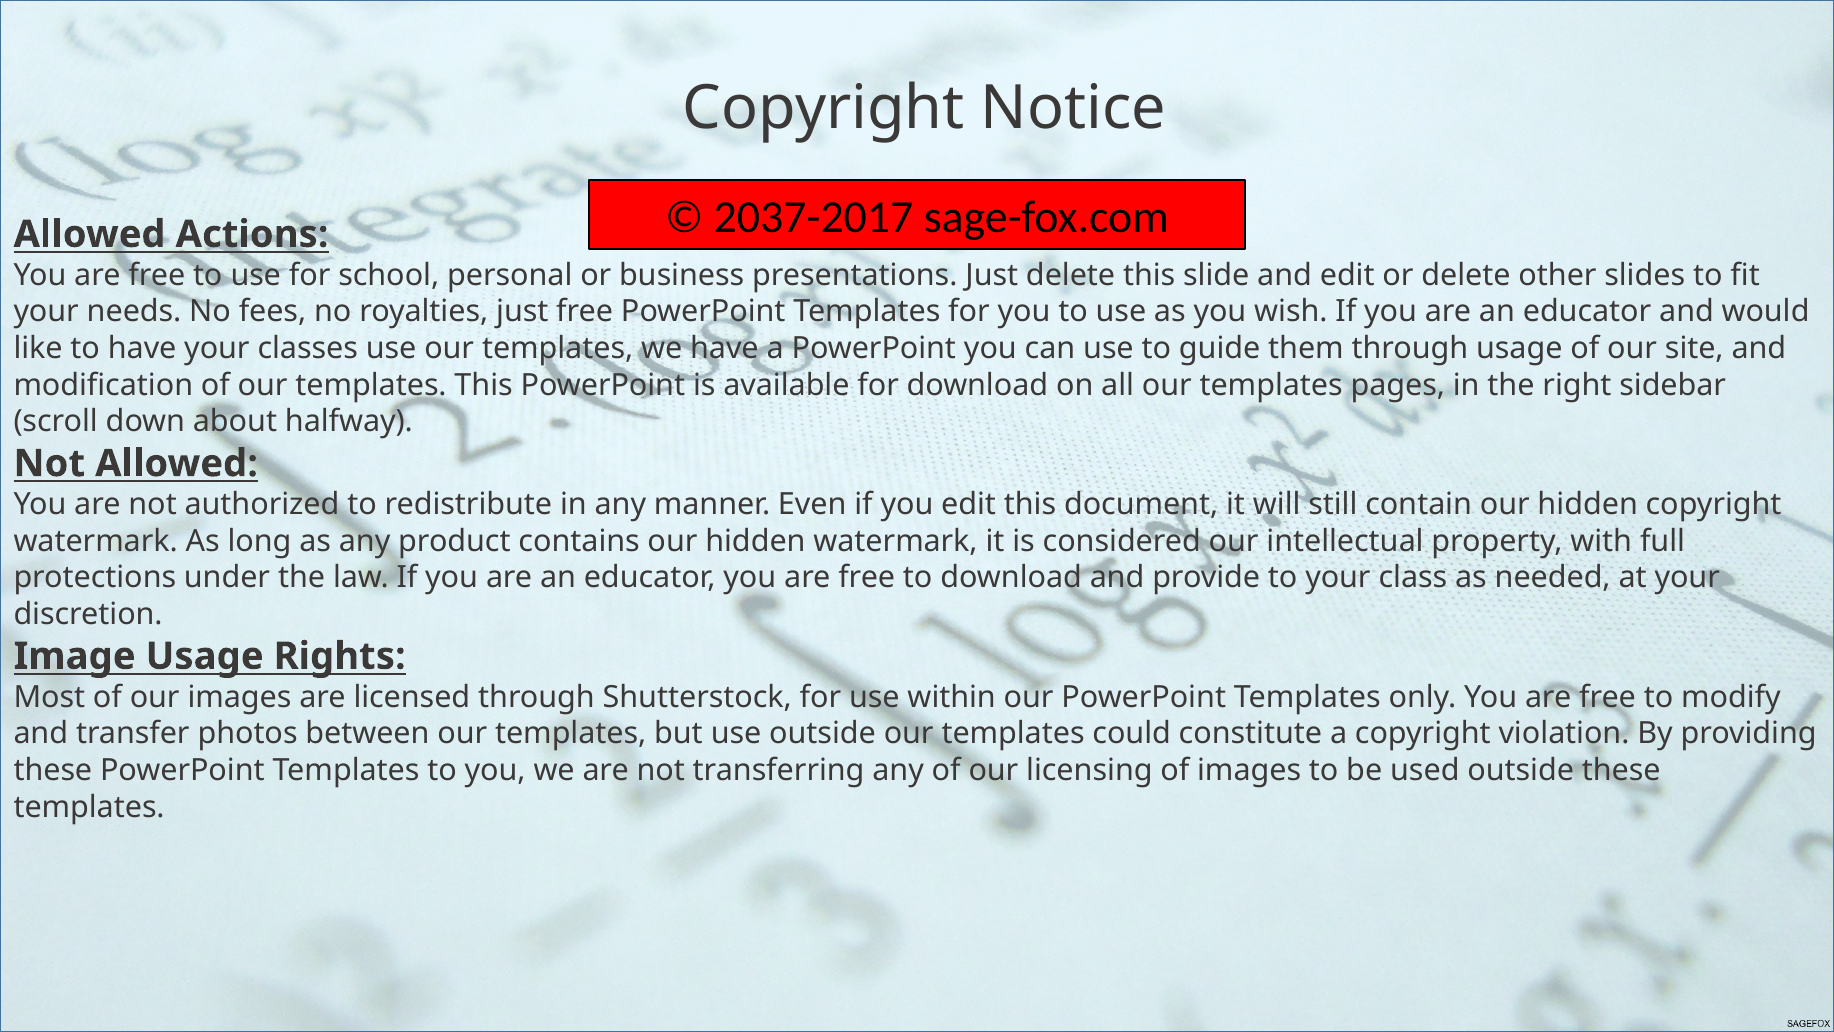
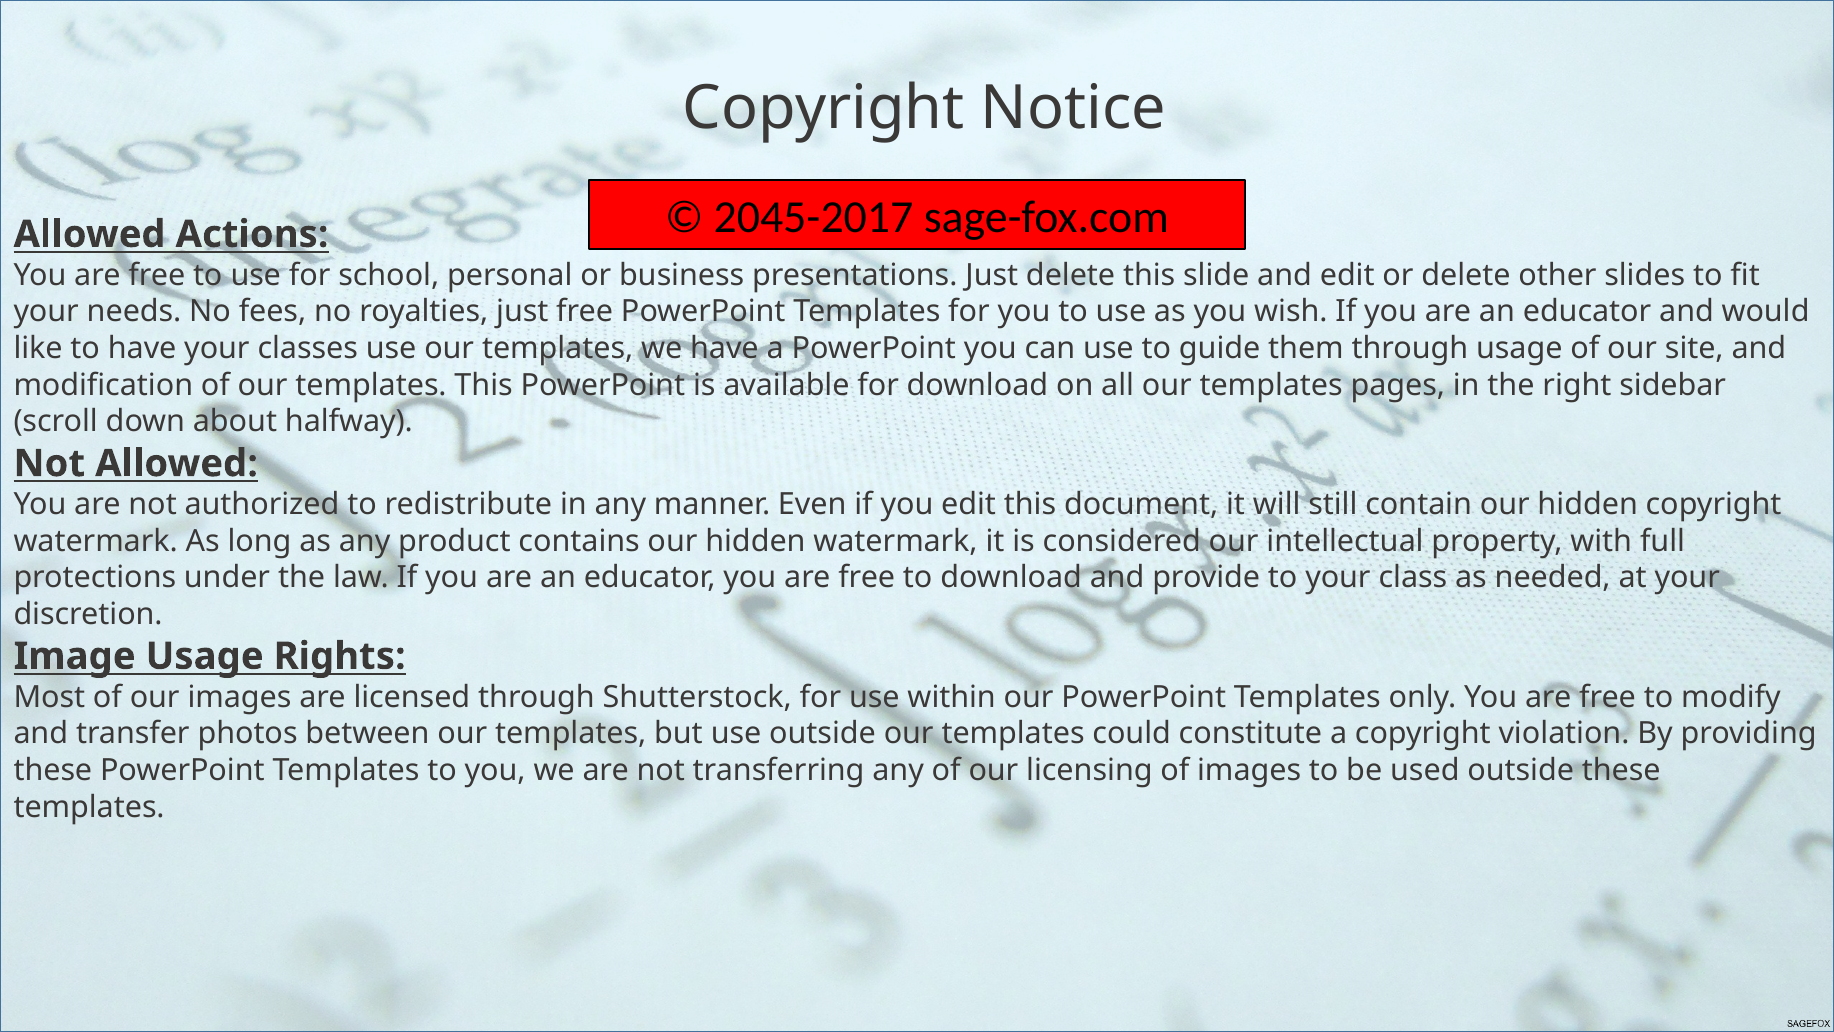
2037-2017: 2037-2017 -> 2045-2017 (813, 218)
